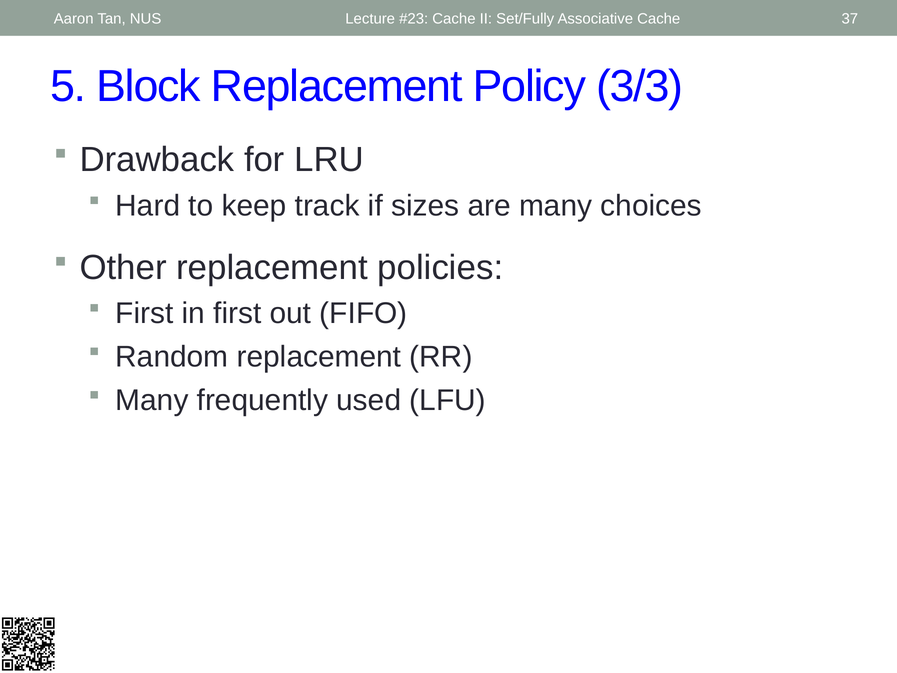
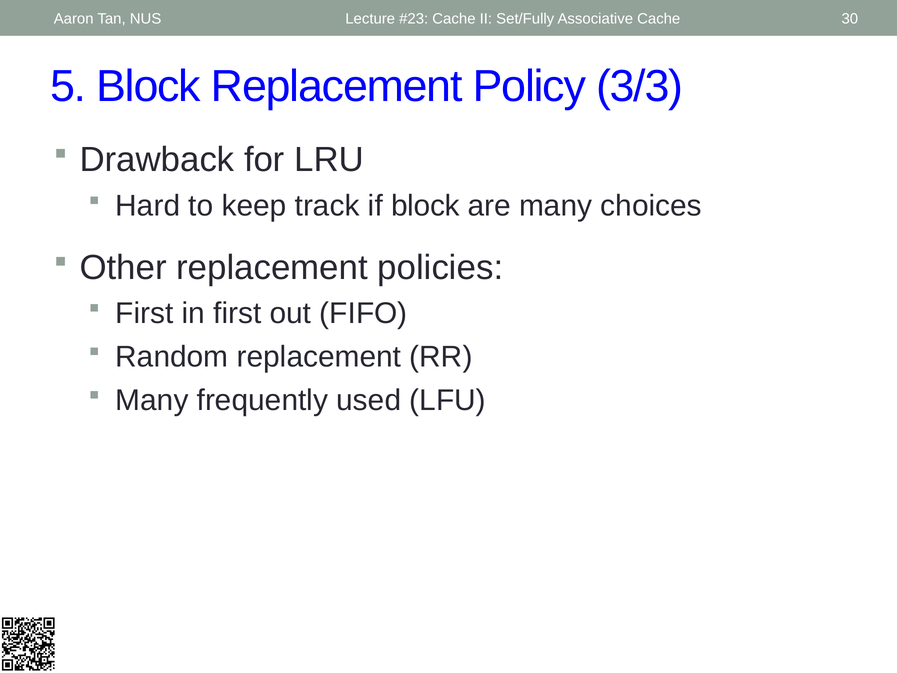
37: 37 -> 30 (850, 19)
if sizes: sizes -> block (425, 206)
